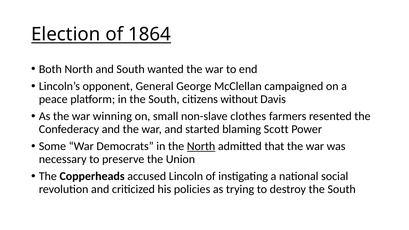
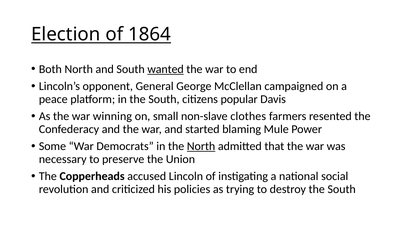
wanted underline: none -> present (166, 69)
without: without -> popular (239, 99)
Scott: Scott -> Mule (276, 129)
